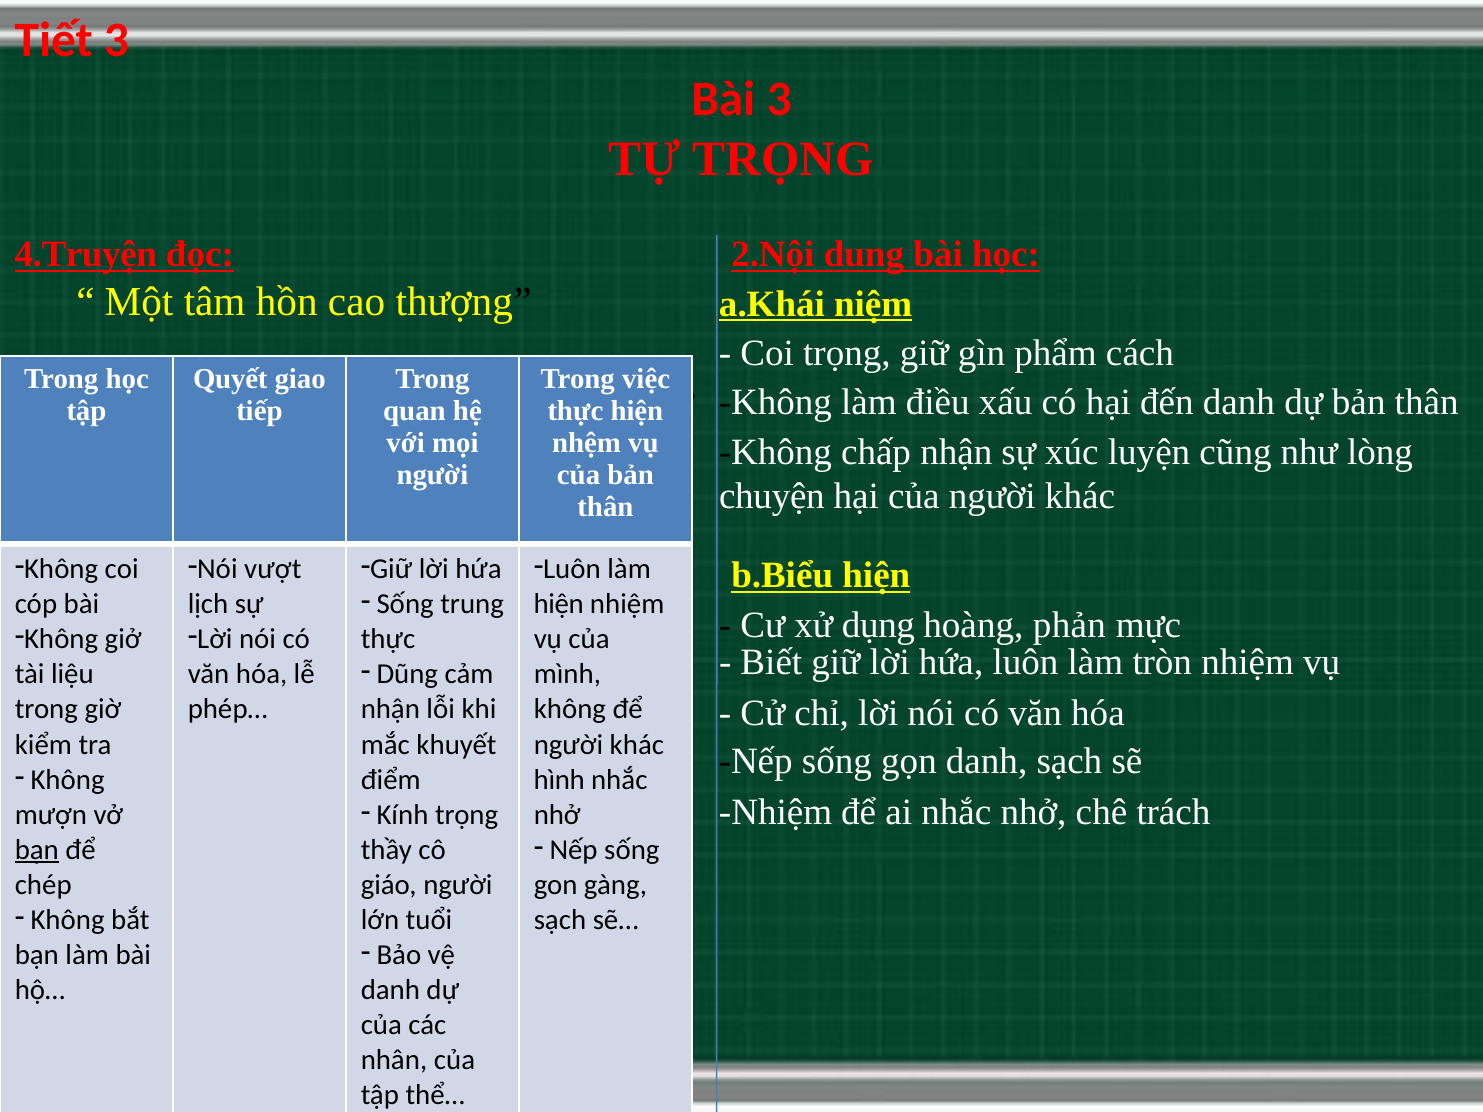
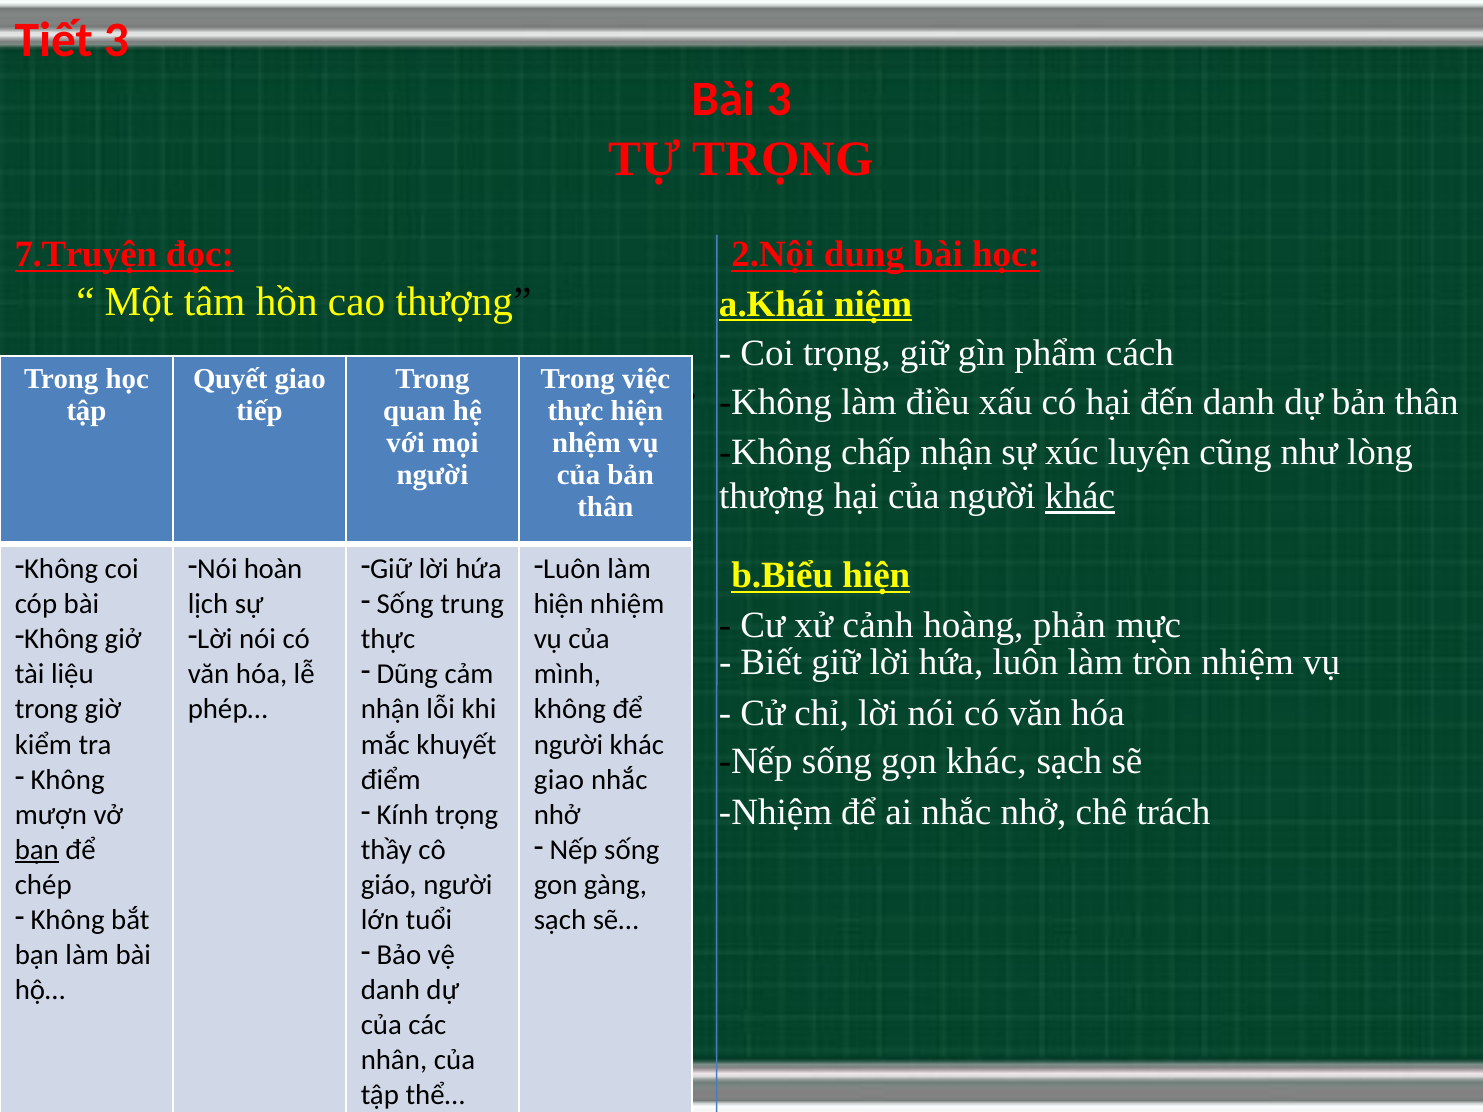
4.Truyện: 4.Truyện -> 7.Truyện (86, 255)
chuyện: chuyện -> thượng (772, 497)
khác underline: none -> present (1080, 497)
vượt: vượt -> hoàn (273, 569)
dụng: dụng -> cảnh (878, 625)
gọn danh: danh -> khác (986, 761)
hình: hình -> giao (559, 780)
